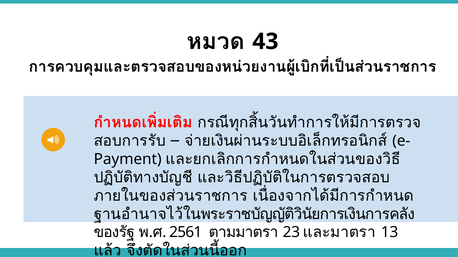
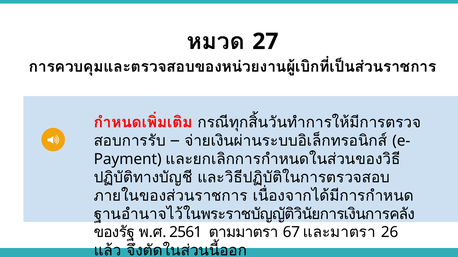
43: 43 -> 27 (265, 42)
23: 23 -> 67 (291, 233)
13: 13 -> 26 (390, 233)
